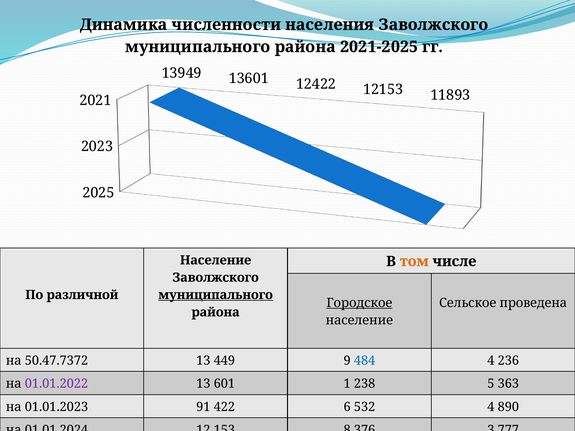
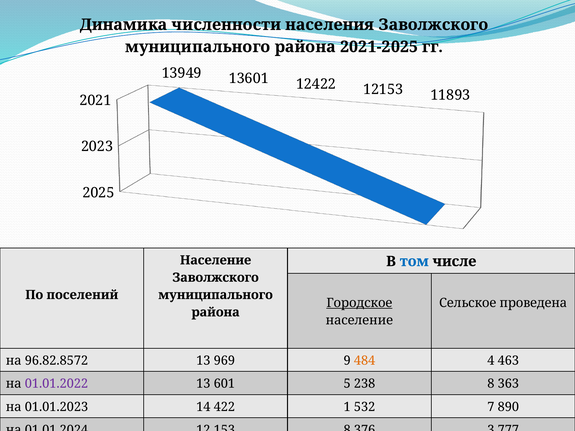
том colour: orange -> blue (414, 262)
различной: различной -> поселений (82, 295)
муниципального underline: present -> none (216, 295)
50.47.7372: 50.47.7372 -> 96.82.8572 (56, 361)
449: 449 -> 969 (224, 361)
484 colour: blue -> orange (365, 361)
236: 236 -> 463 (508, 361)
1: 1 -> 5 (347, 384)
238 5: 5 -> 8 (491, 384)
91: 91 -> 14 (203, 407)
6: 6 -> 1 (347, 407)
532 4: 4 -> 7 (491, 407)
